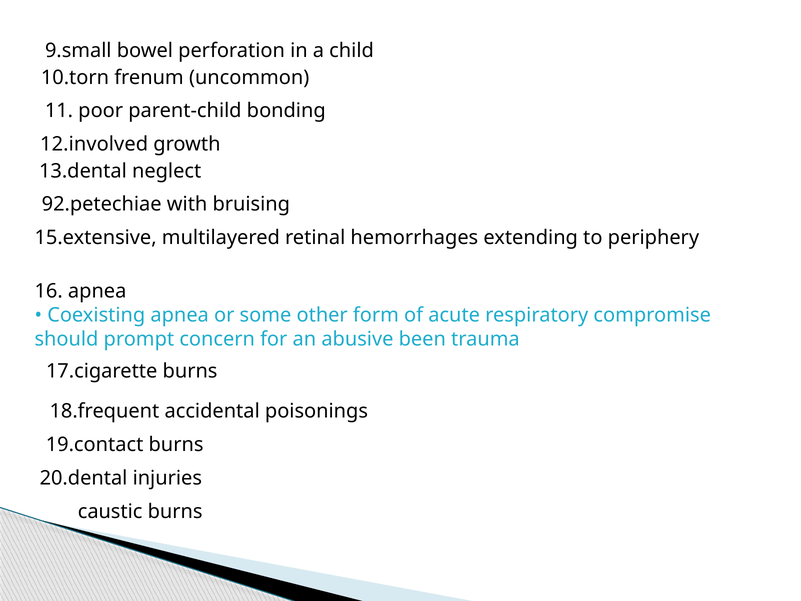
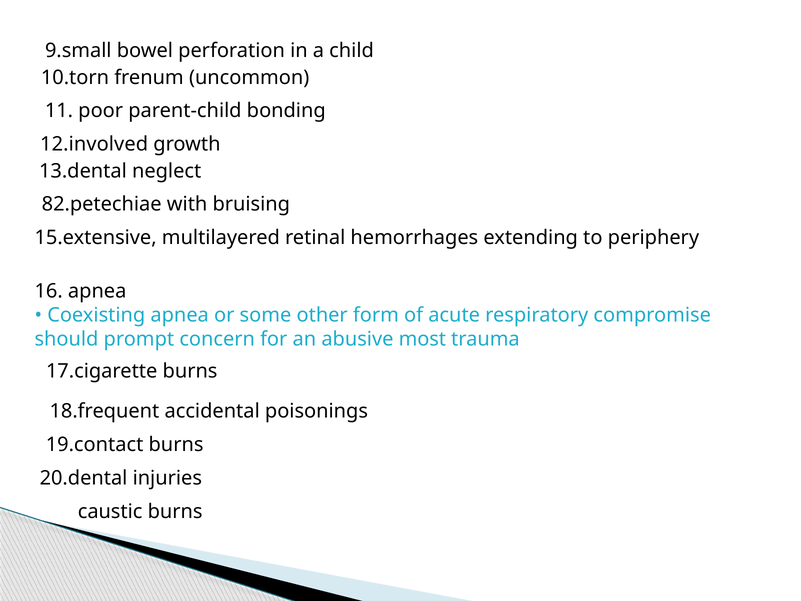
92.petechiae: 92.petechiae -> 82.petechiae (102, 204)
been: been -> most (422, 339)
